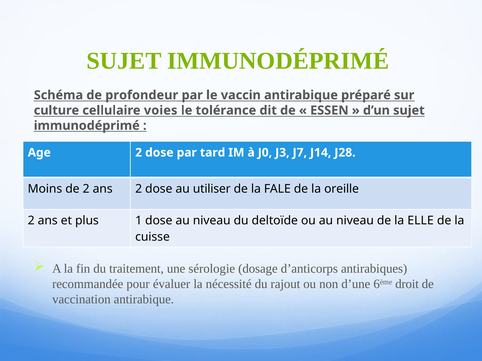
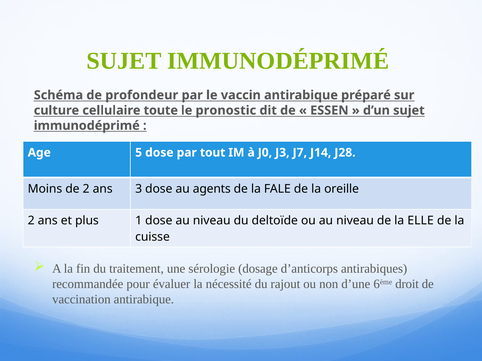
voies: voies -> toute (161, 111)
tolérance: tolérance -> pronostic (226, 111)
Age 2: 2 -> 5 (139, 153)
tard: tard -> tout (213, 153)
ans 2: 2 -> 3 (139, 189)
utiliser: utiliser -> agents (212, 189)
